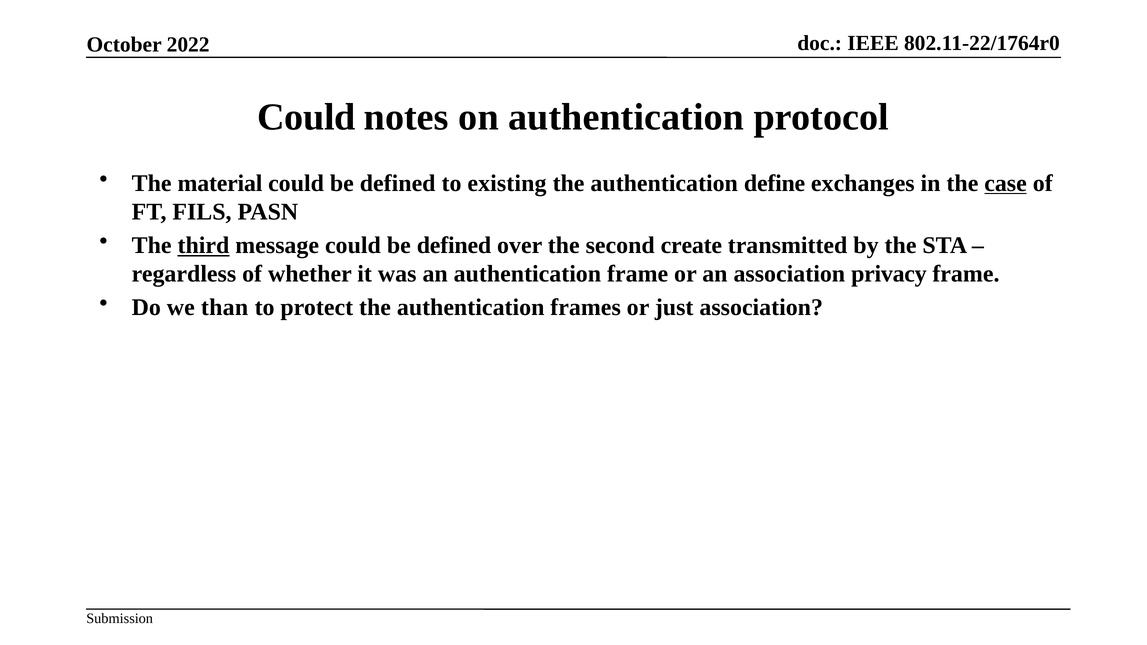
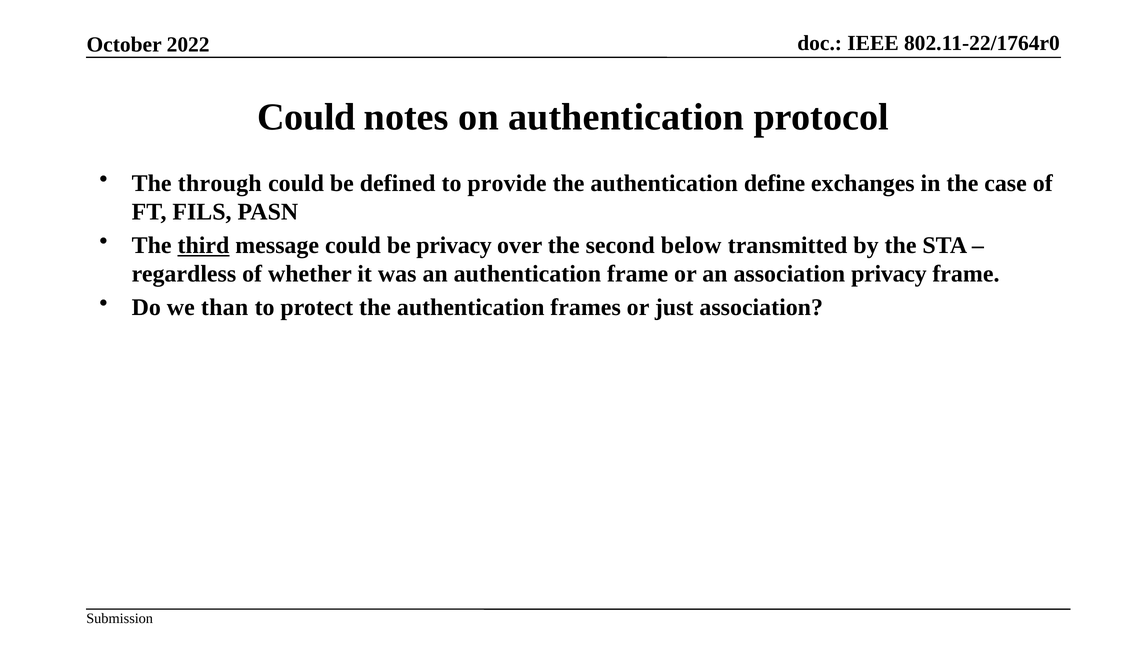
material: material -> through (220, 183)
existing: existing -> provide (507, 183)
case underline: present -> none (1006, 183)
message could be defined: defined -> privacy (454, 245)
create: create -> below (691, 245)
